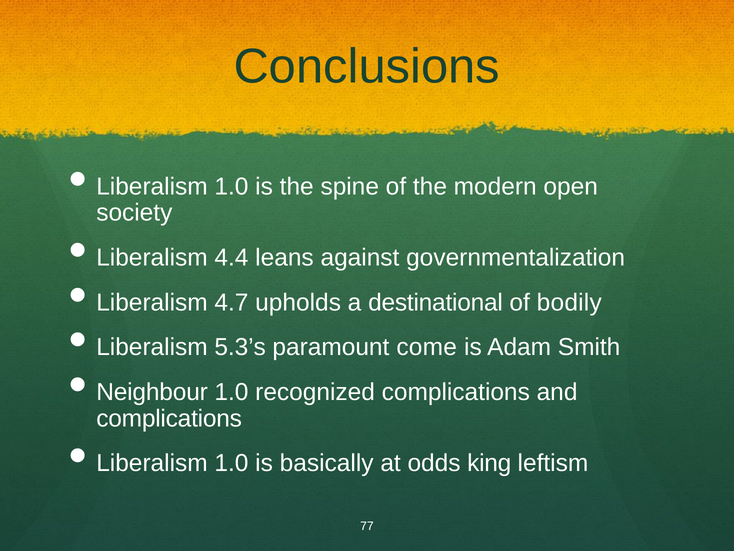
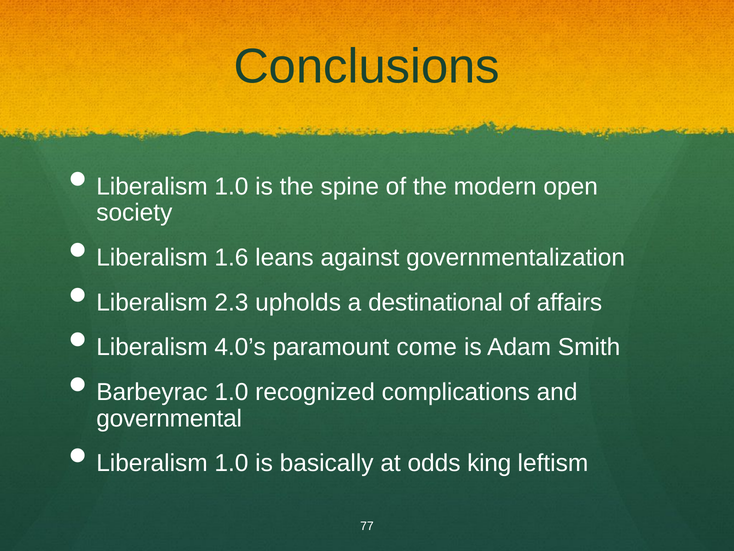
4.4: 4.4 -> 1.6 (231, 257)
4.7: 4.7 -> 2.3 (231, 302)
bodily: bodily -> affairs (569, 302)
5.3’s: 5.3’s -> 4.0’s (240, 347)
Neighbour: Neighbour -> Barbeyrac (152, 392)
complications: complications -> governmental (169, 418)
